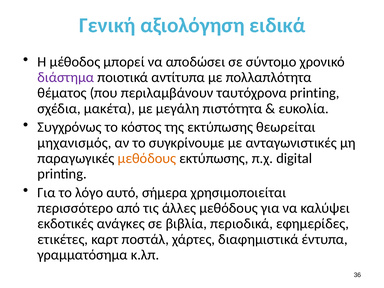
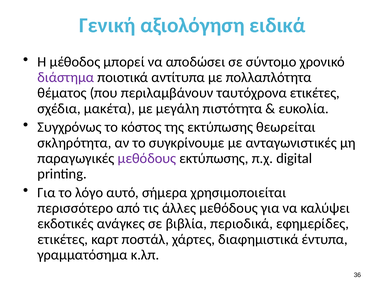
ταυτόχρονα printing: printing -> ετικέτες (315, 93)
μηχανισμός: μηχανισμός -> σκληρότητα (74, 143)
μεθόδους colour: orange -> purple (147, 158)
